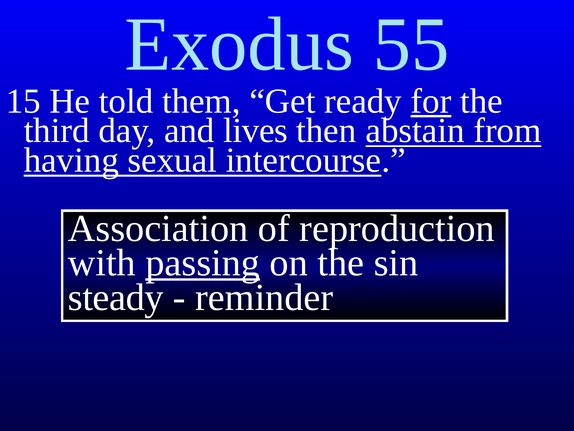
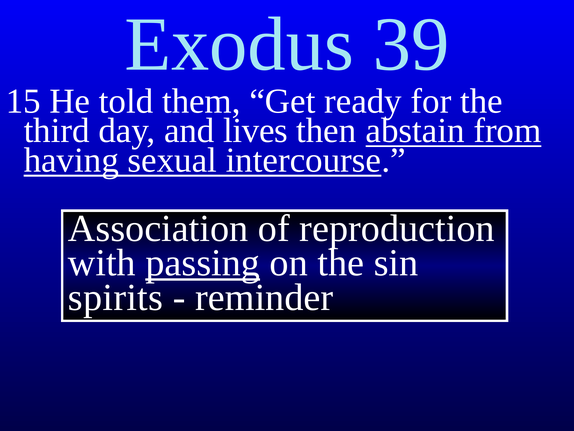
55: 55 -> 39 (411, 45)
for underline: present -> none (431, 101)
steady: steady -> spirits (115, 297)
